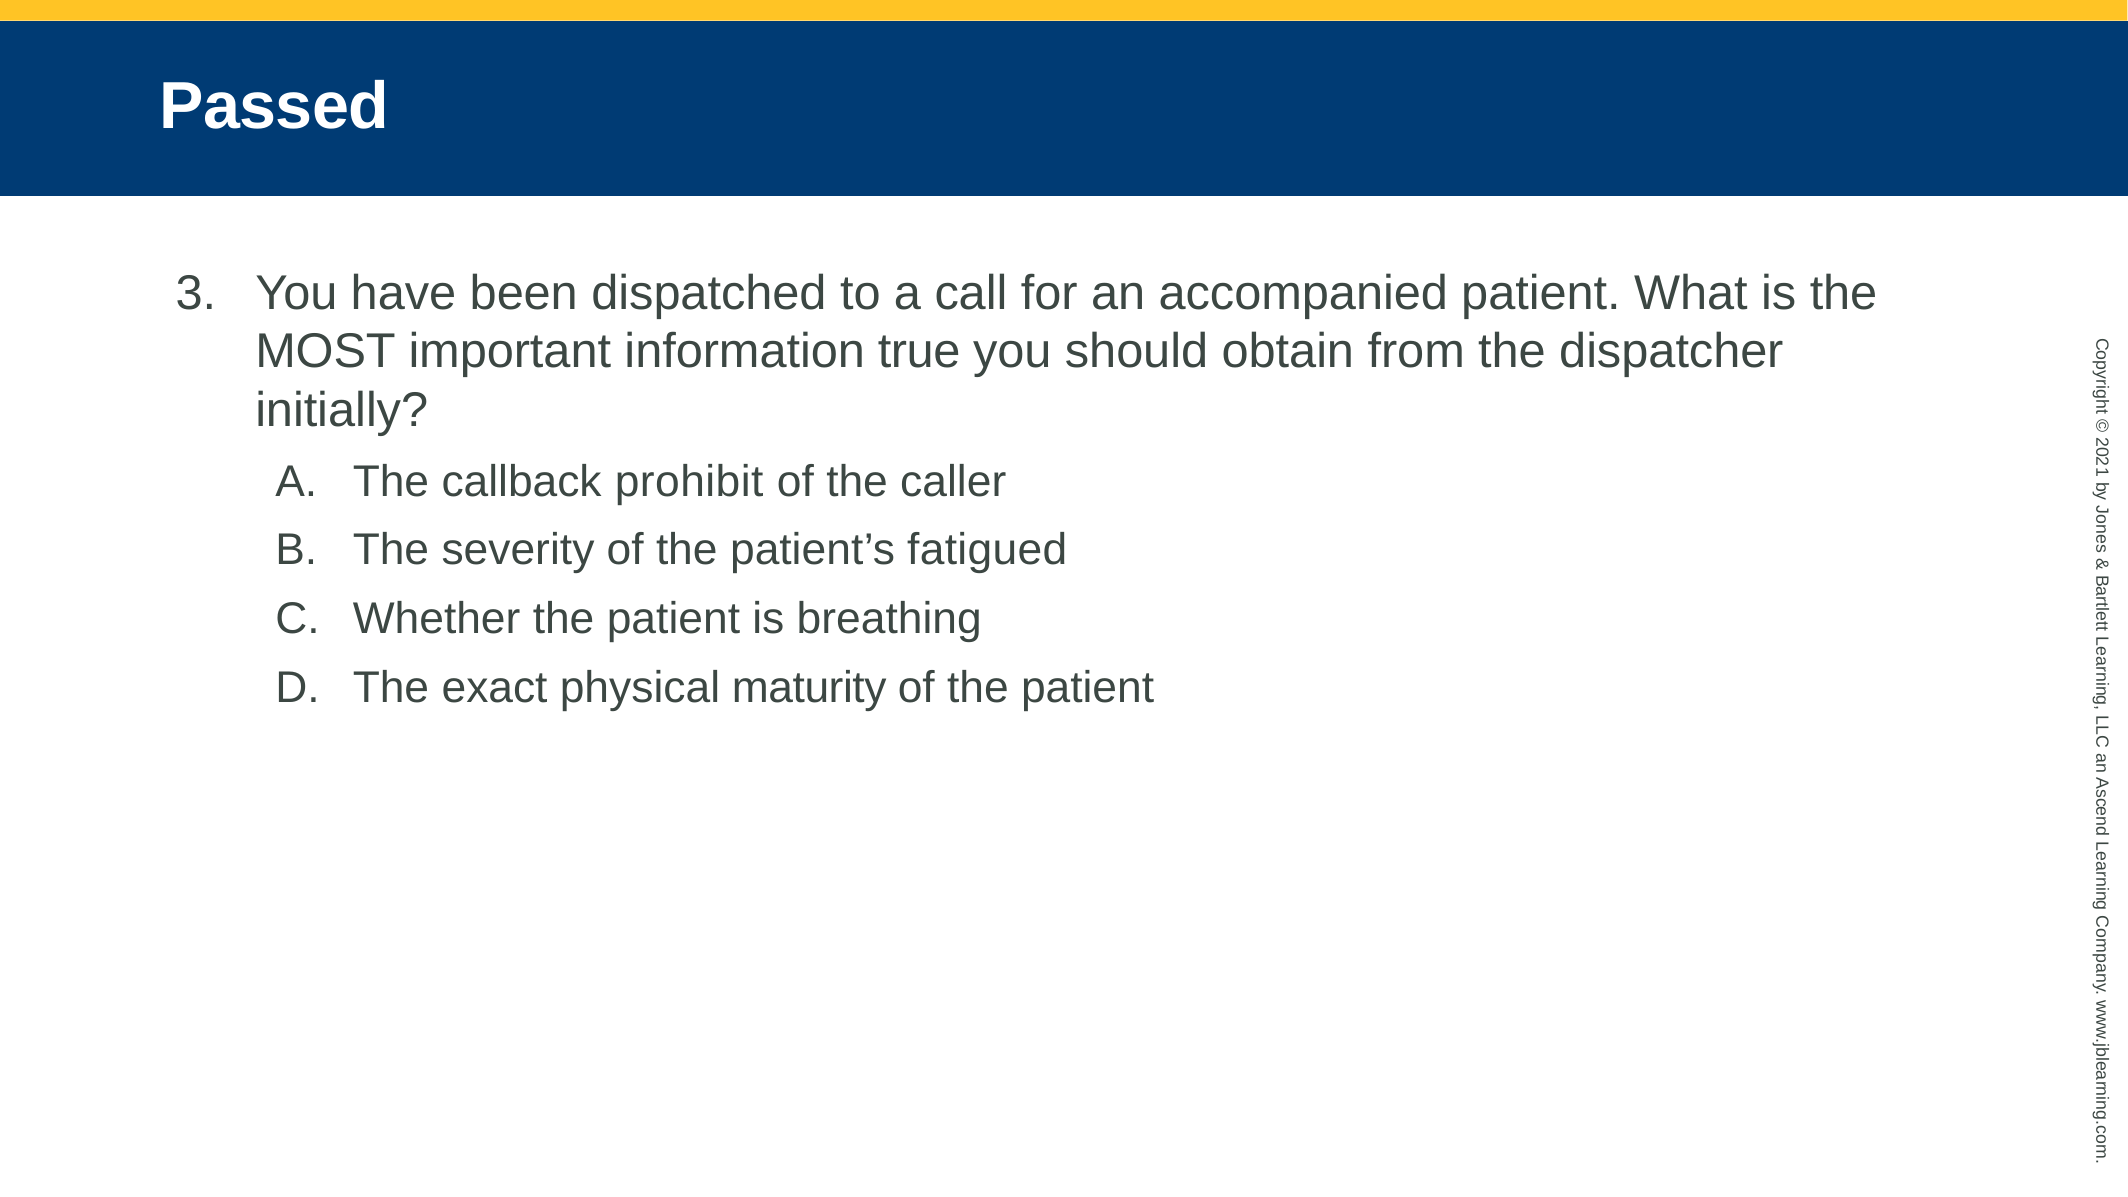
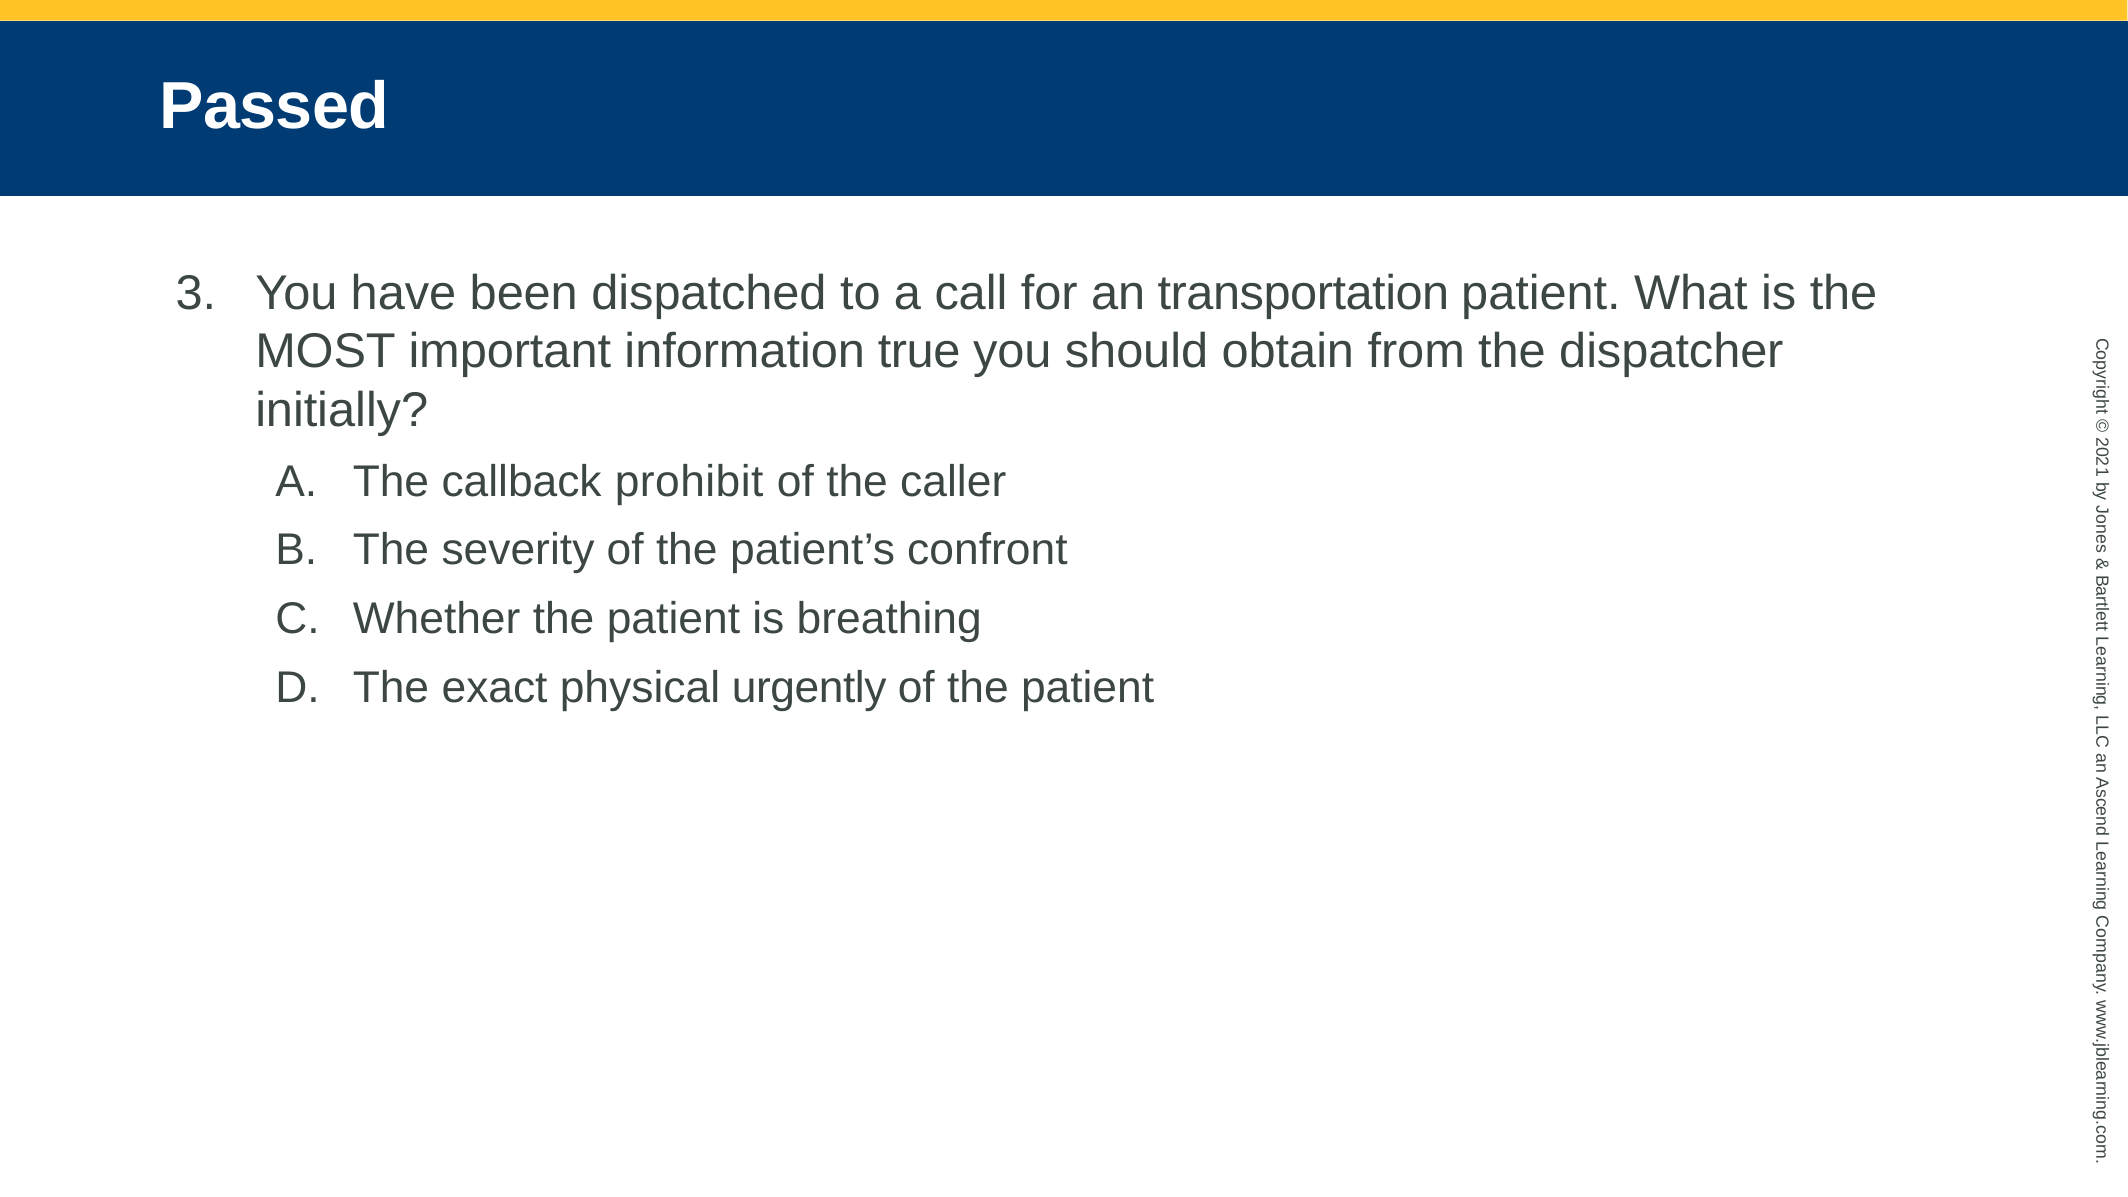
accompanied: accompanied -> transportation (1304, 293)
fatigued: fatigued -> confront (987, 550)
maturity: maturity -> urgently (809, 688)
